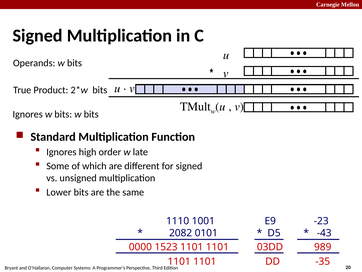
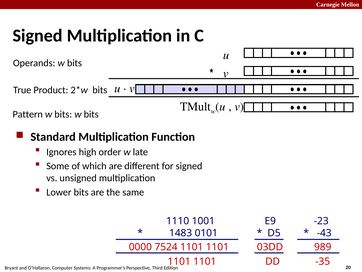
Ignores: Ignores -> Pattern (28, 114)
2082: 2082 -> 1483 (181, 233)
1523: 1523 -> 7524 (166, 247)
